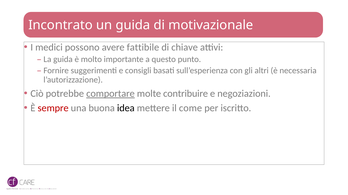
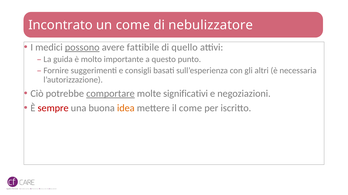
un guida: guida -> come (133, 25)
motivazionale: motivazionale -> nebulizzatore (211, 25)
possono underline: none -> present (82, 47)
chiave: chiave -> quello (185, 47)
contribuire: contribuire -> significativi (186, 94)
idea colour: black -> orange (126, 108)
